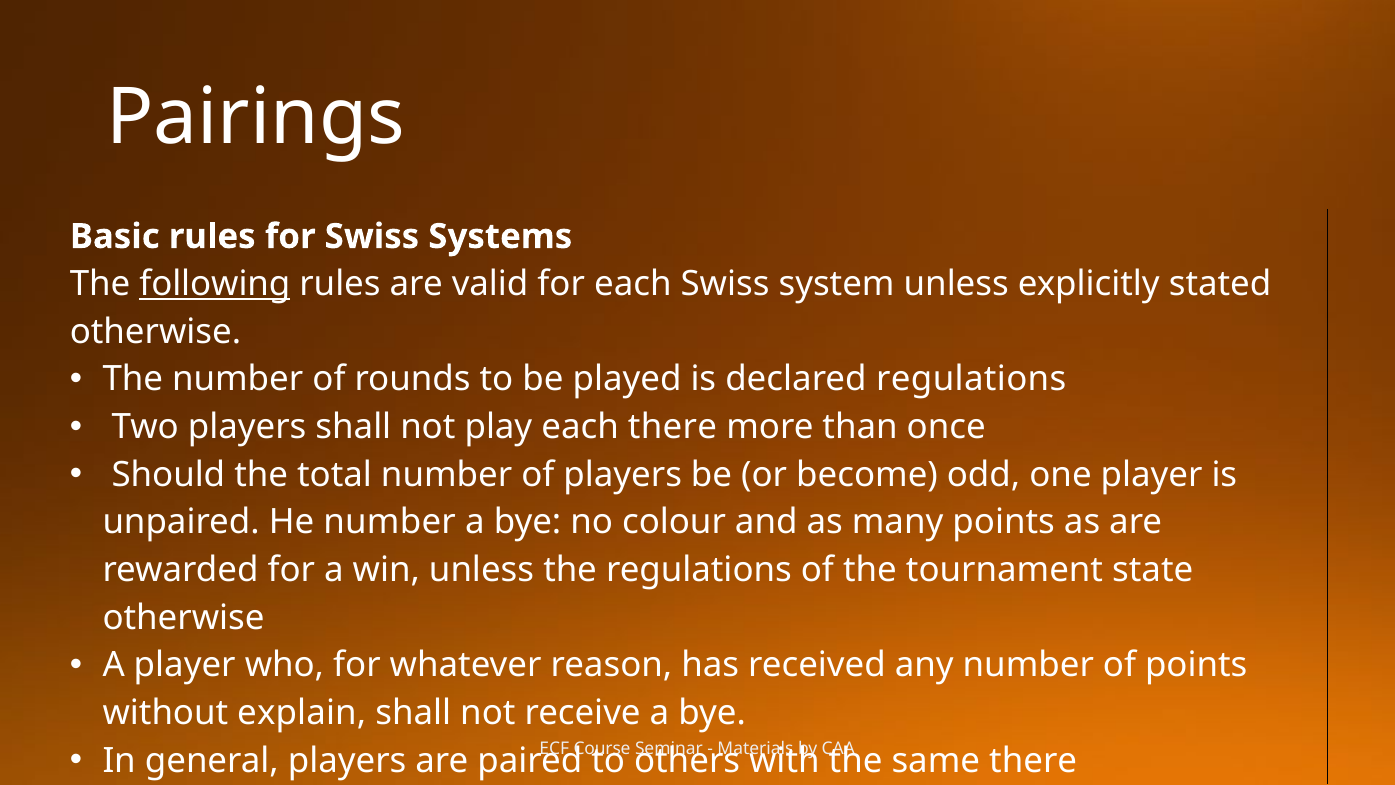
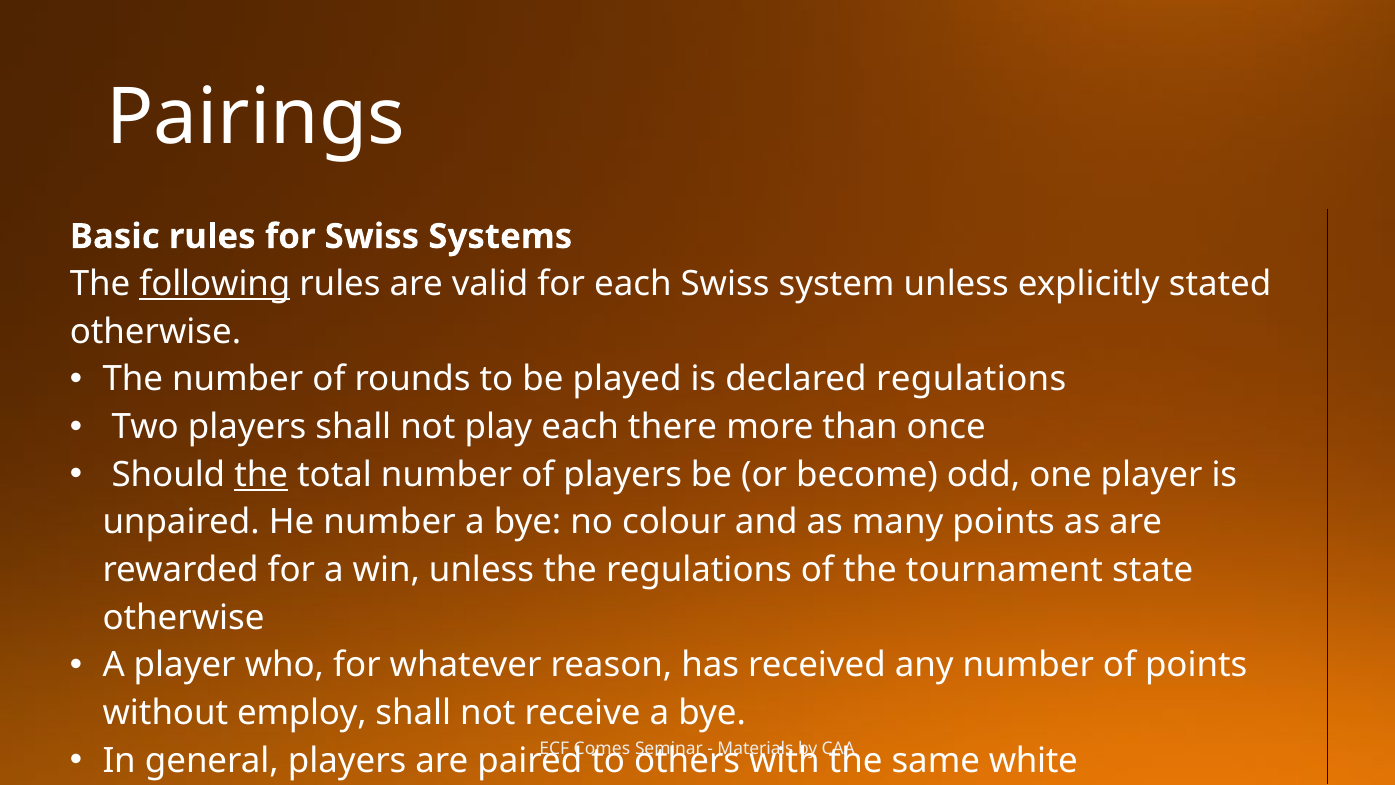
the underline: none -> present (261, 474)
explain: explain -> employ (302, 713)
same there: there -> white (1033, 760)
Course: Course -> Comes (602, 748)
